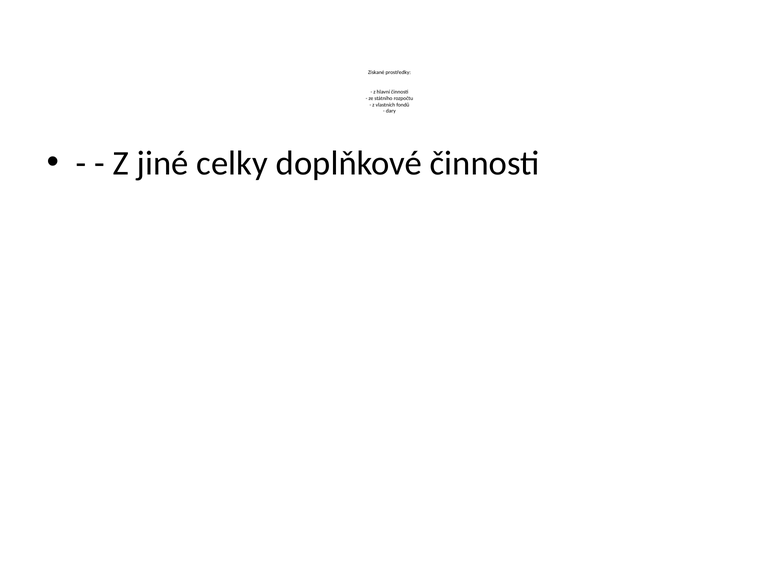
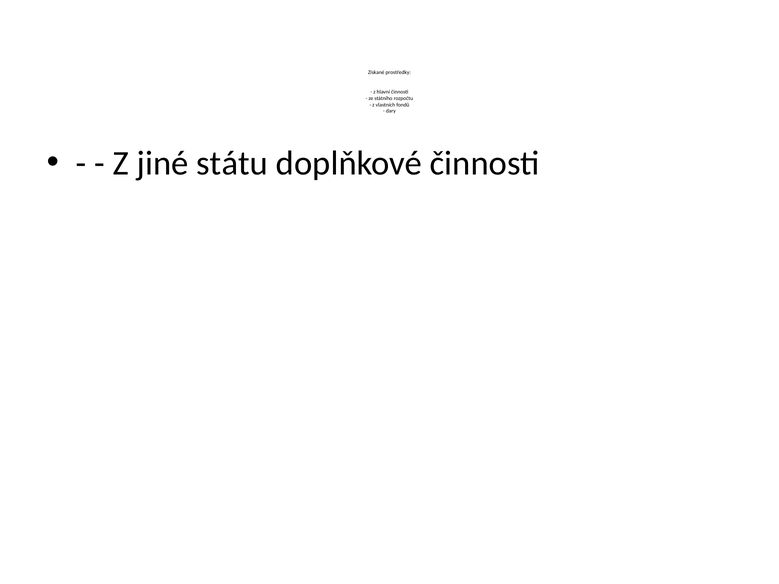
celky: celky -> státu (232, 163)
